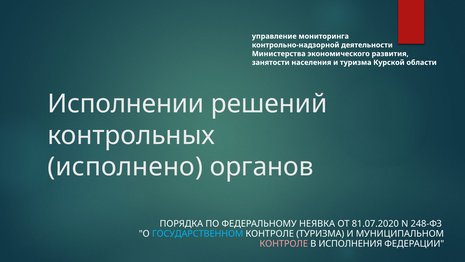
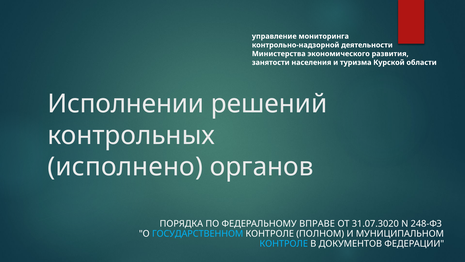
НЕЯВКА: НЕЯВКА -> ВПРАВЕ (317, 223)
81.07.2020: 81.07.2020 -> 31.07.3020 (375, 223)
КОНТРОЛЕ ТУРИЗМА: ТУРИЗМА -> ПОЛНОМ (320, 233)
КОНТРОЛЕ colour: pink -> light blue (284, 243)
ИСПОЛНЕНИЯ: ИСПОЛНЕНИЯ -> ДОКУМЕНТОВ (350, 243)
